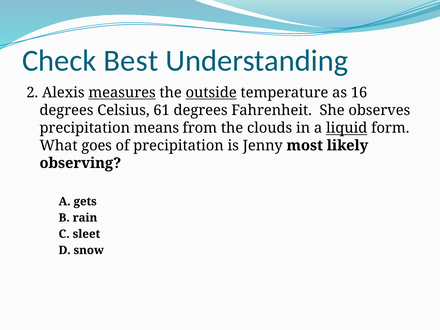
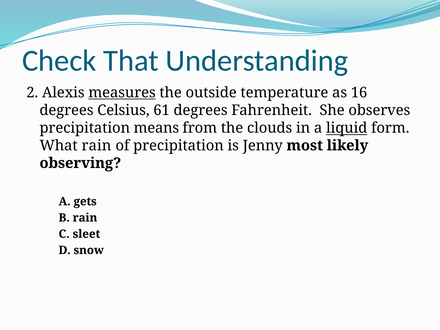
Best: Best -> That (131, 61)
outside underline: present -> none (211, 93)
What goes: goes -> rain (96, 146)
